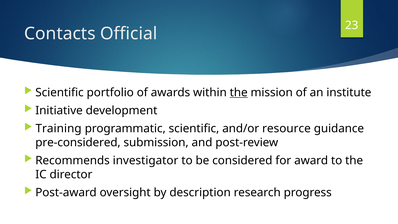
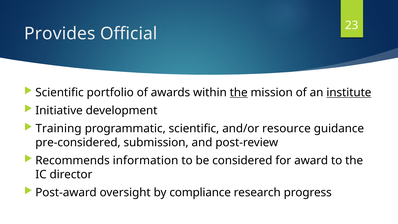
Contacts: Contacts -> Provides (60, 34)
institute underline: none -> present (349, 92)
investigator: investigator -> information (146, 160)
description: description -> compliance (200, 192)
